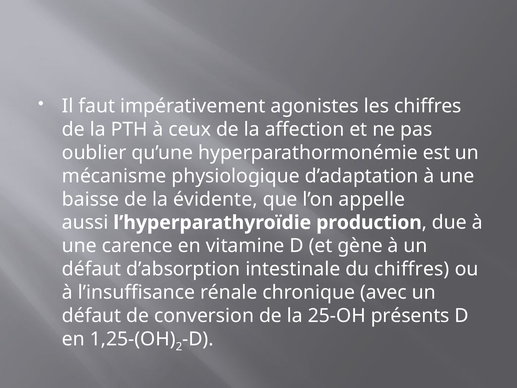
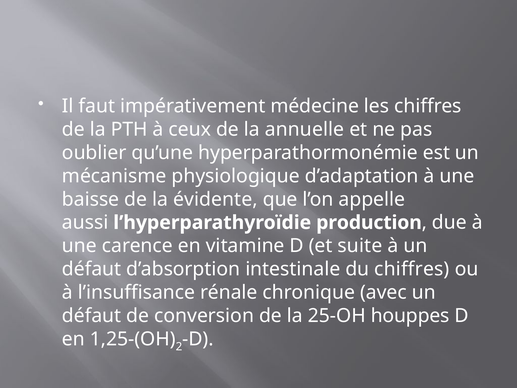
agonistes: agonistes -> médecine (315, 106)
affection: affection -> annuelle (305, 129)
gène: gène -> suite (360, 246)
présents: présents -> houppes (410, 316)
